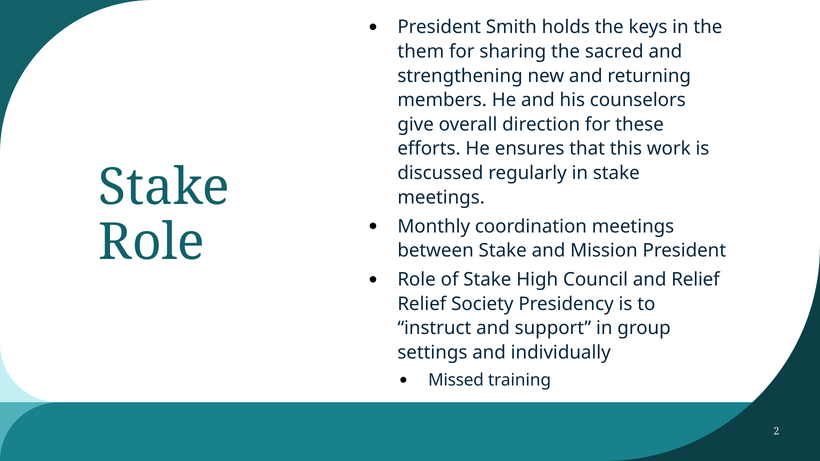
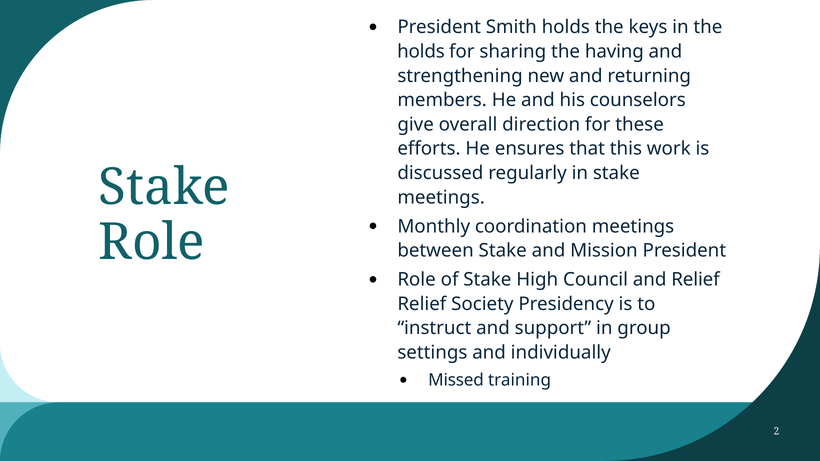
them: them -> holds (421, 52)
sacred: sacred -> having (614, 52)
